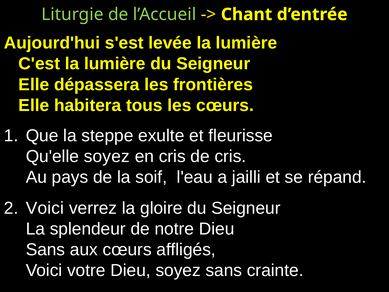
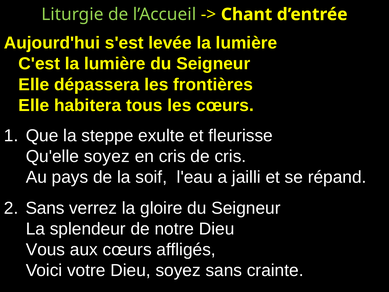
Voici: Voici -> Sans (45, 208)
Sans: Sans -> Vous (45, 250)
